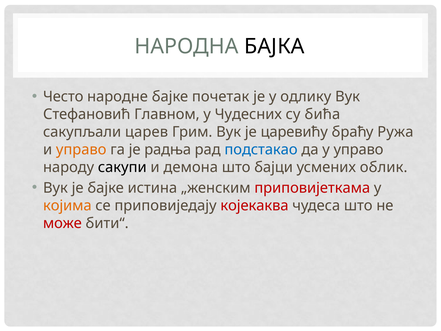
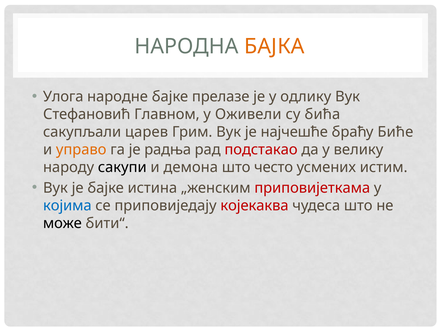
БАЈКА colour: black -> orange (274, 46)
Често: Често -> Улога (63, 97)
почетак: почетак -> прелазе (221, 97)
Чудесних: Чудесних -> Оживели (248, 114)
царевићу: царевићу -> најчешће (294, 132)
Ружа: Ружа -> Биће (395, 132)
подстакао colour: blue -> red (261, 149)
у управо: управо -> велику (358, 149)
бајци: бајци -> често (274, 167)
облик: облик -> истим (384, 167)
којима colour: orange -> blue (67, 205)
може colour: red -> black (62, 223)
